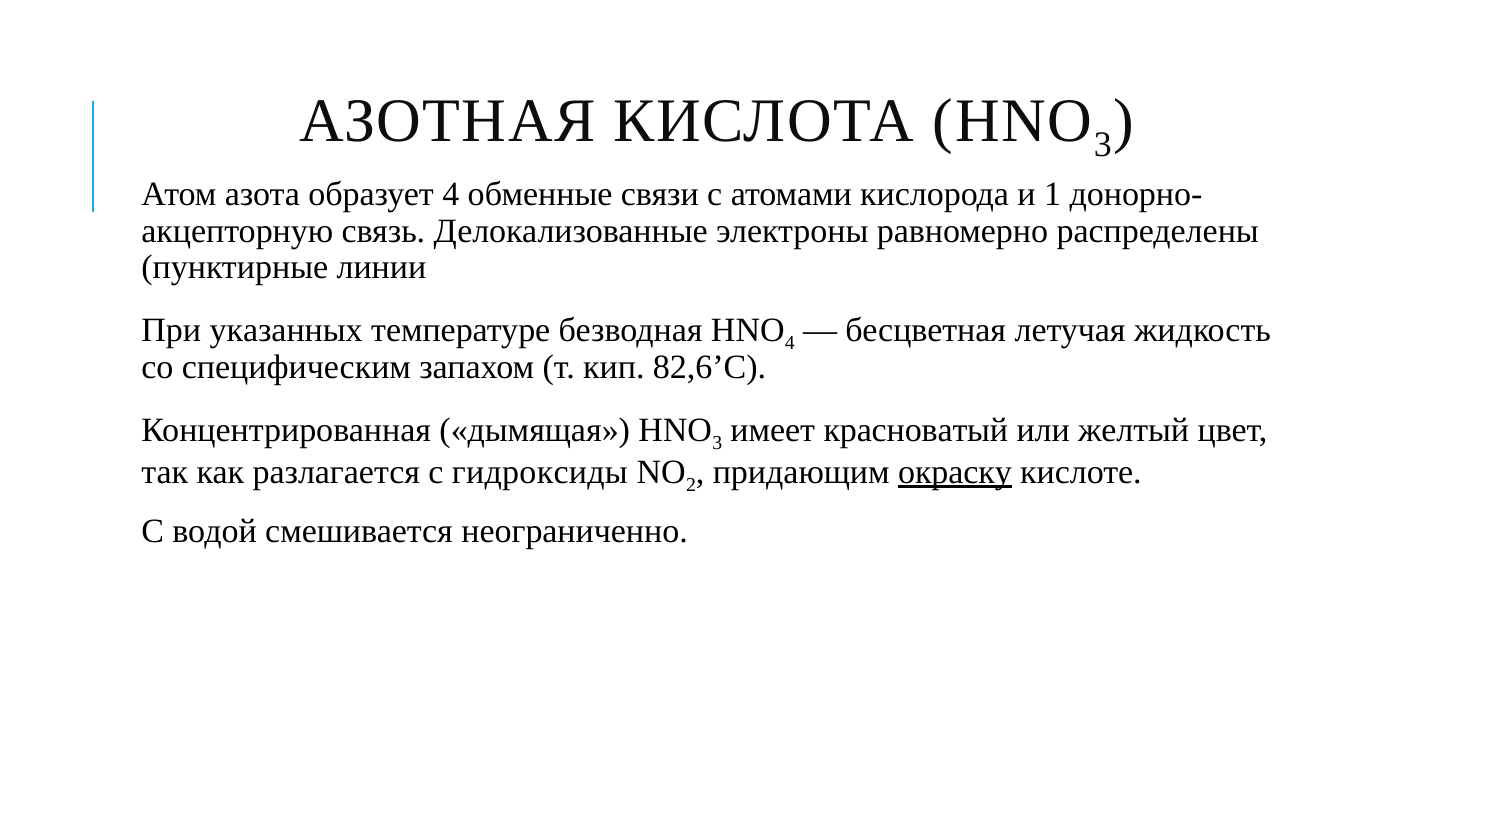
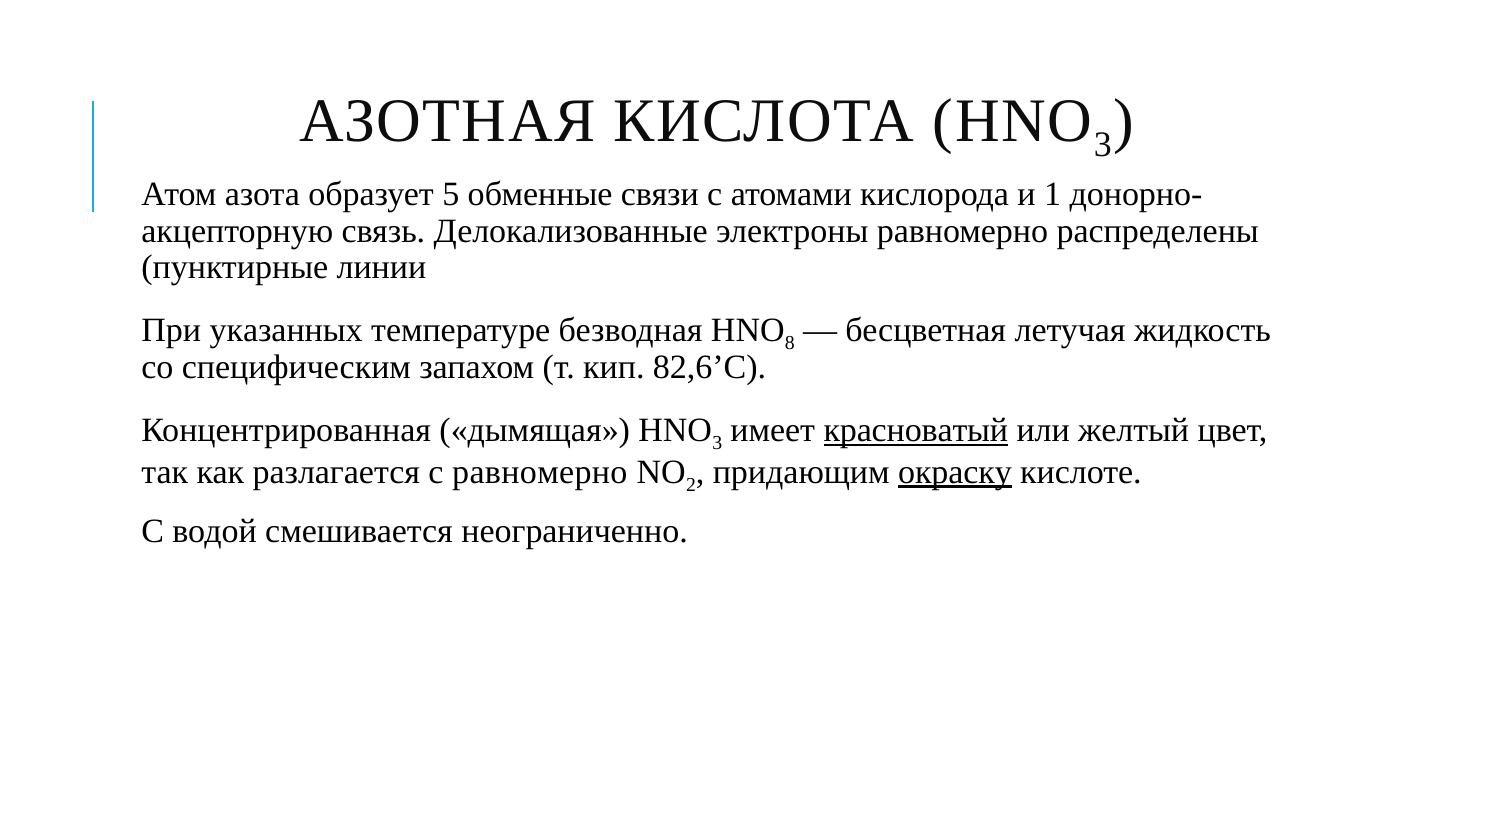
образует 4: 4 -> 5 (451, 194)
4: 4 -> 8 (790, 343)
красноватый underline: none -> present (916, 430)
с гидроксиды: гидроксиды -> равномерно (540, 472)
